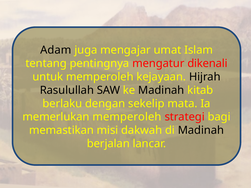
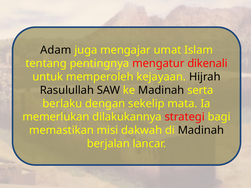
kitab: kitab -> serta (200, 90)
memerlukan memperoleh: memperoleh -> dilakukannya (127, 117)
